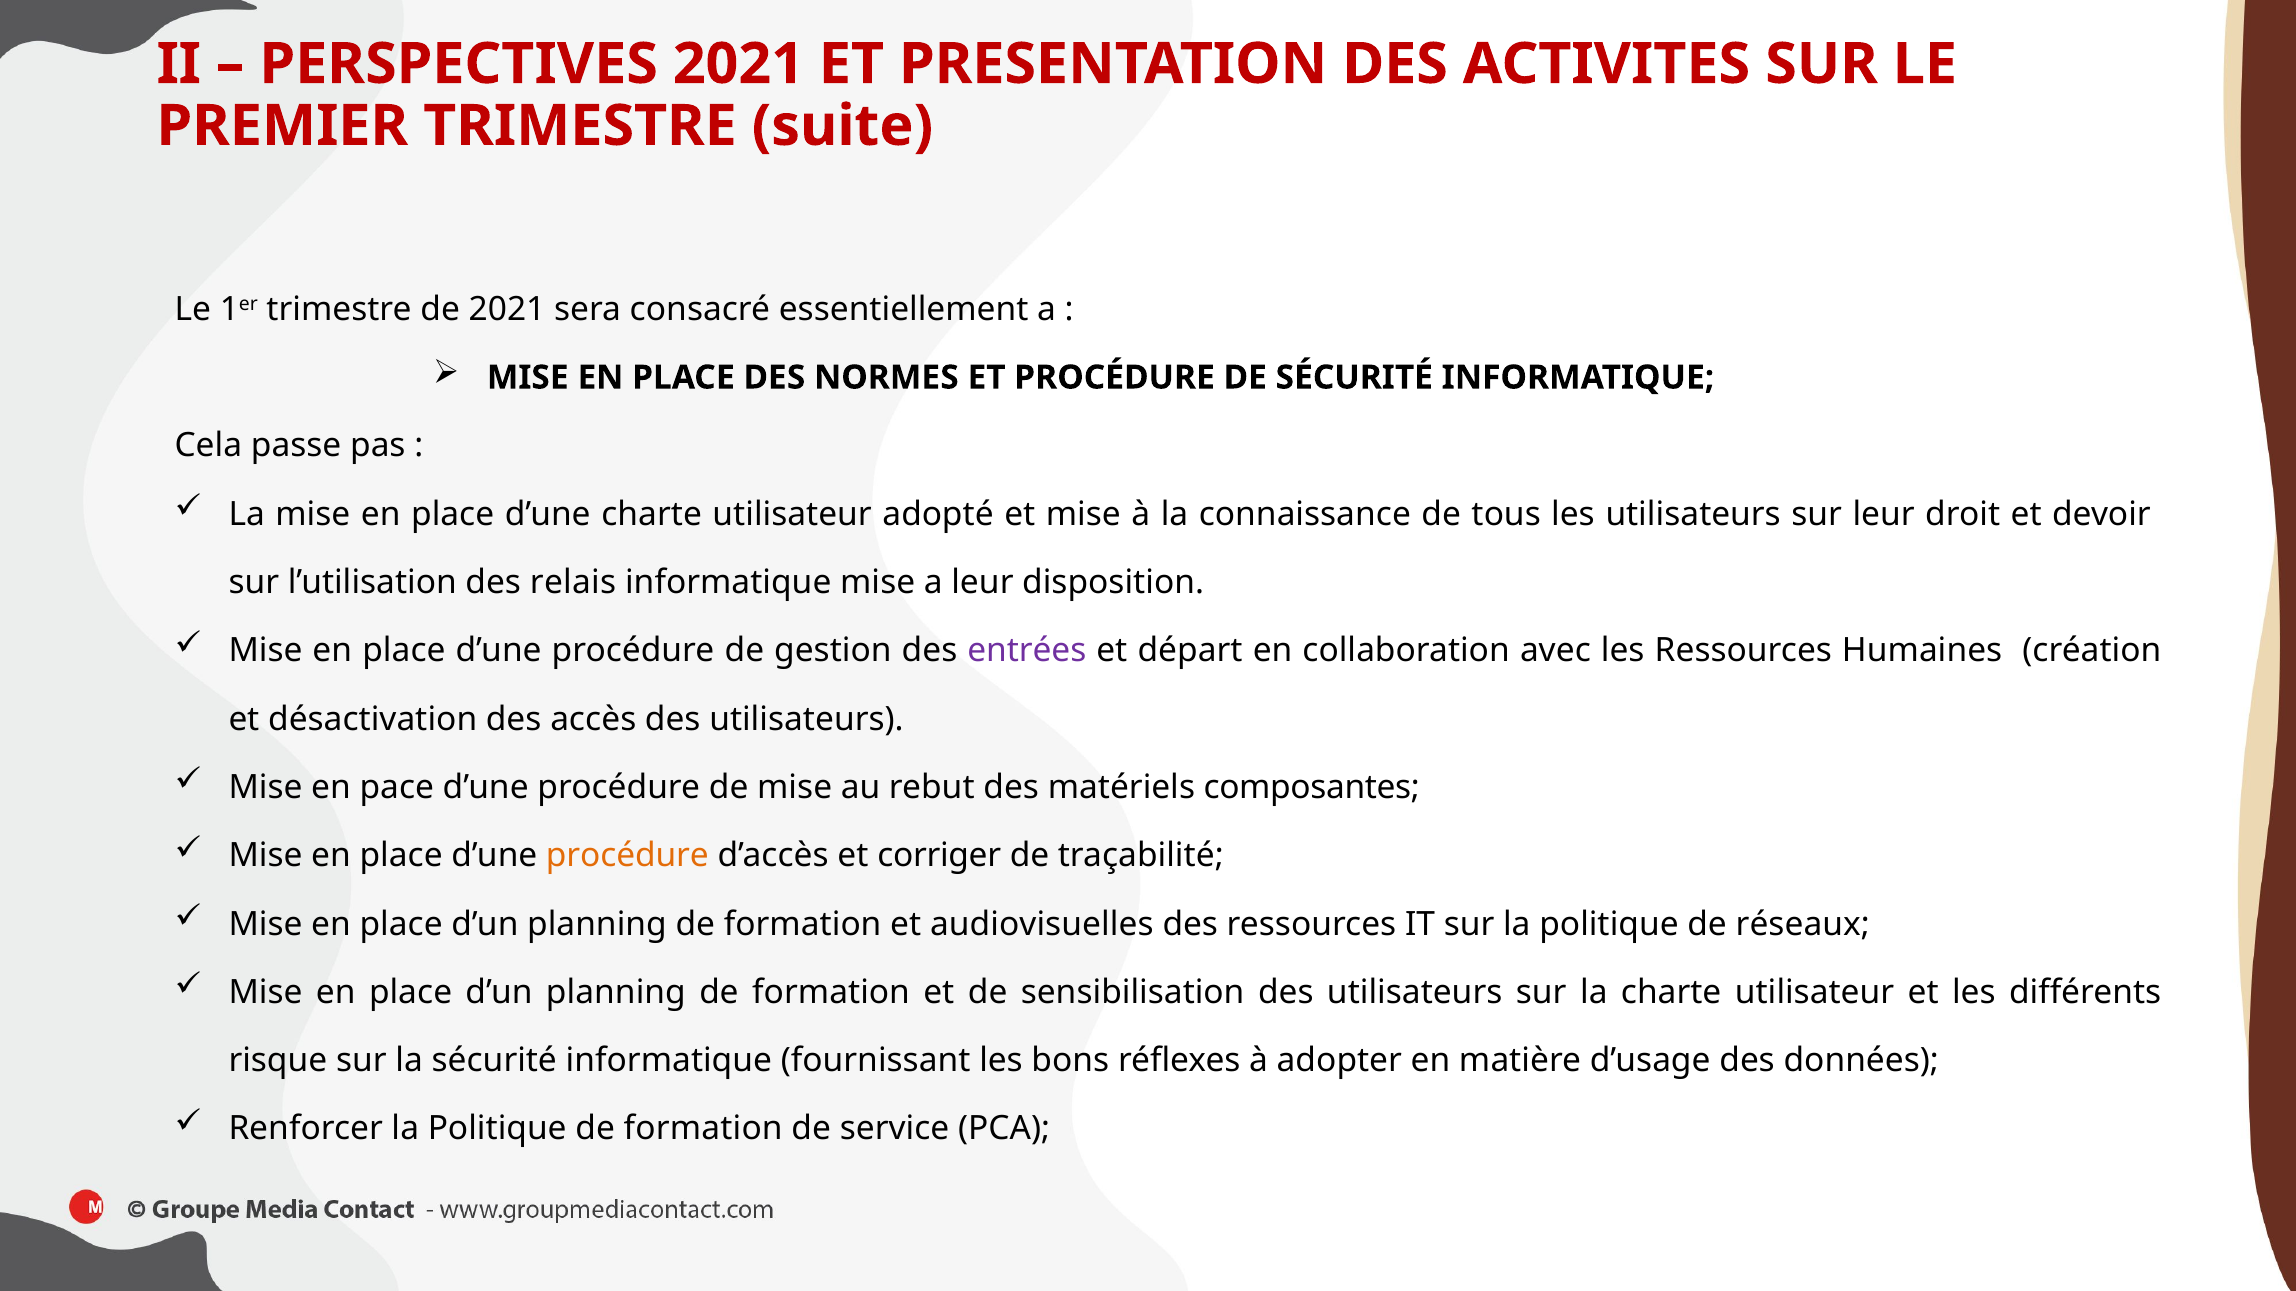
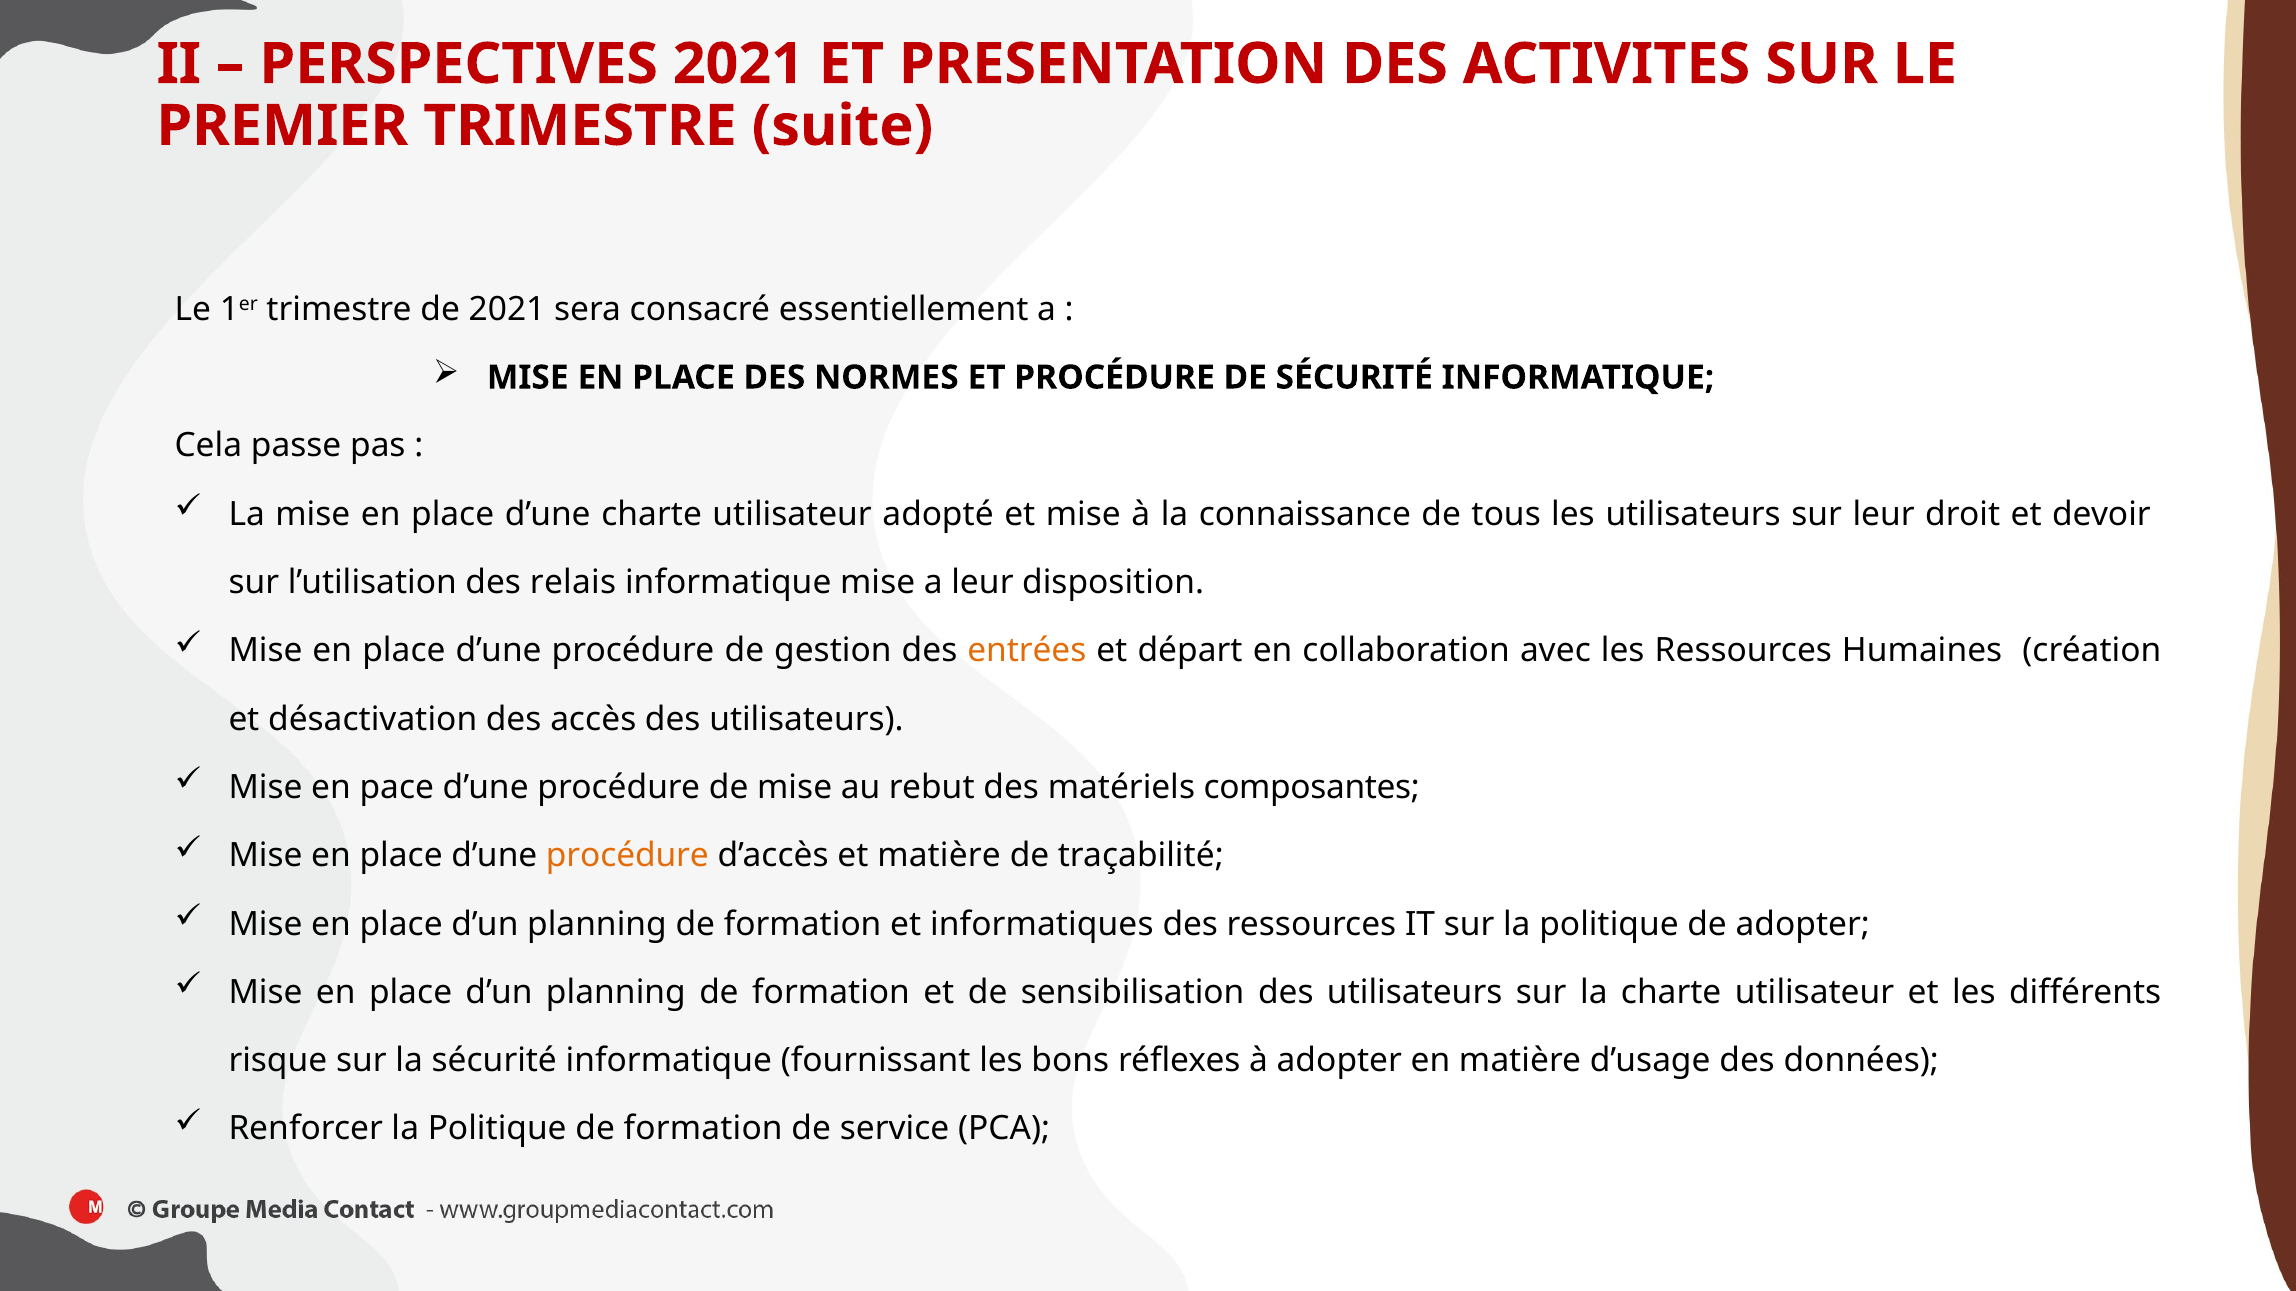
entrées colour: purple -> orange (1027, 651)
et corriger: corriger -> matière (939, 856)
audiovisuelles: audiovisuelles -> informatiques (1042, 924)
de réseaux: réseaux -> adopter (1803, 924)
